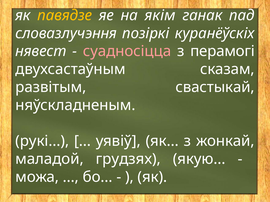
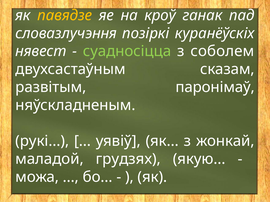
якім: якім -> кроў (160, 15)
суадносіцца colour: pink -> light green (127, 51)
перамогі: перамогі -> соболем (222, 51)
свастыкай: свастыкай -> паронімаў (215, 87)
